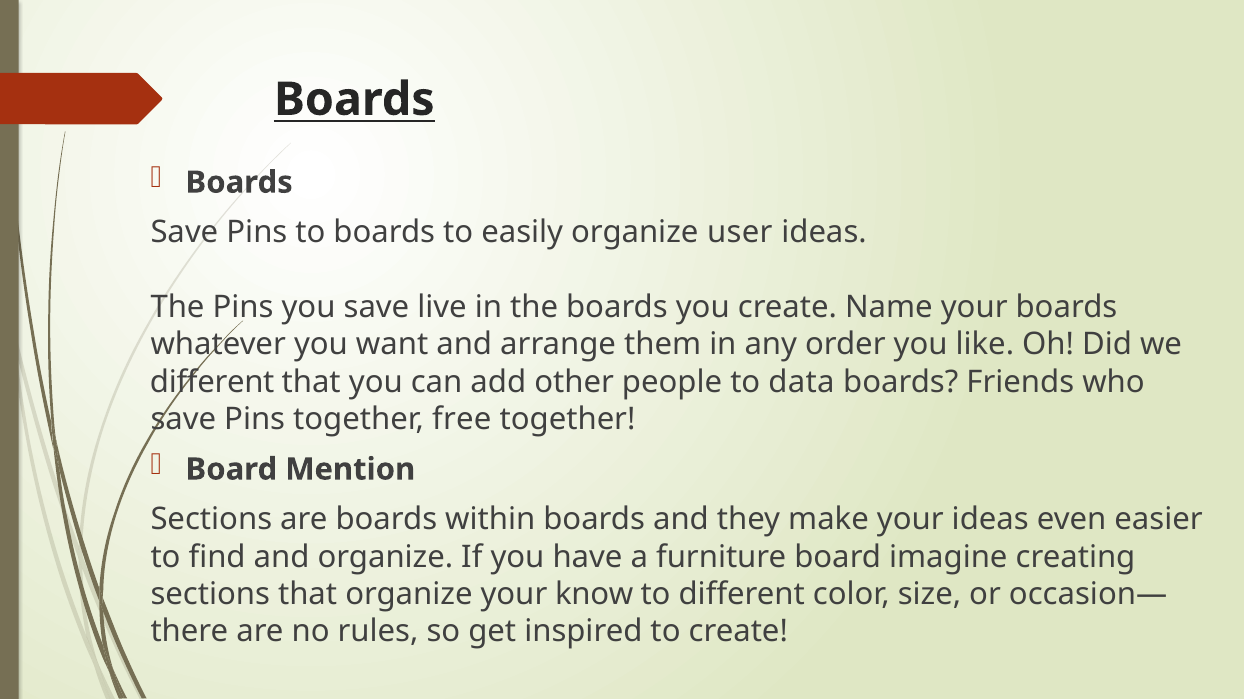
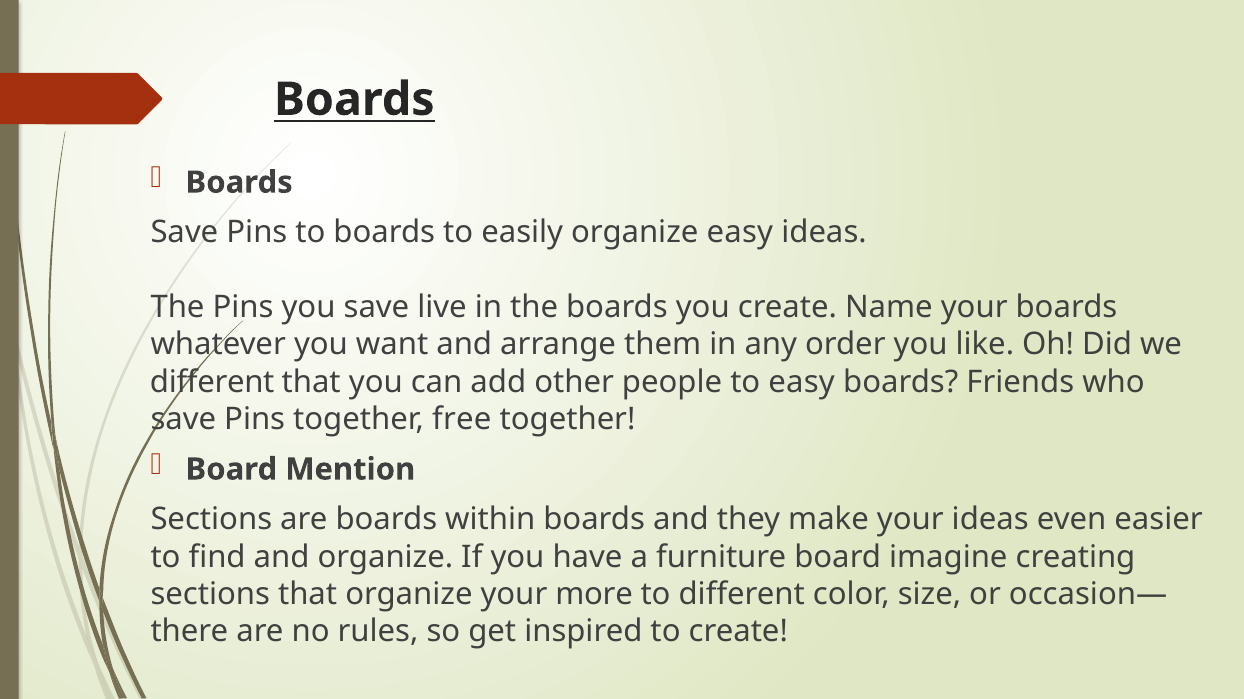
organize user: user -> easy (740, 233)
to data: data -> easy (802, 382)
know: know -> more (594, 595)
